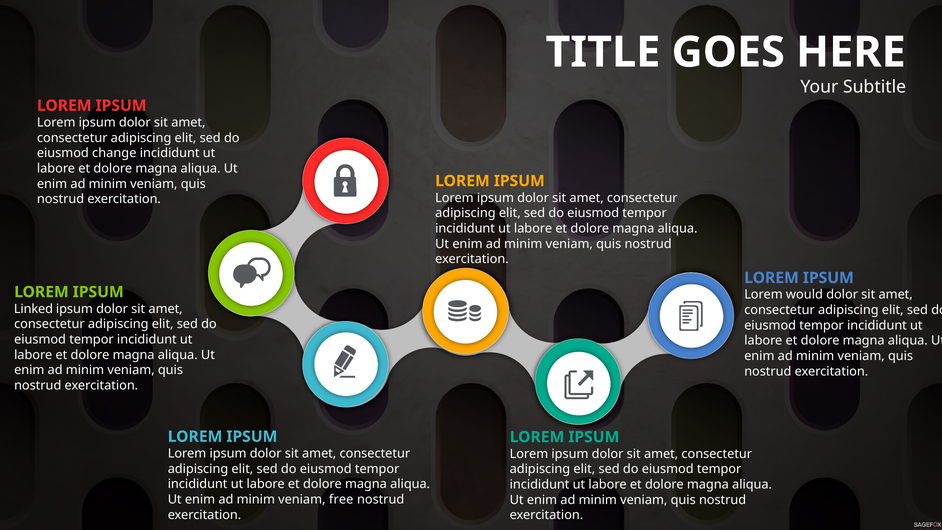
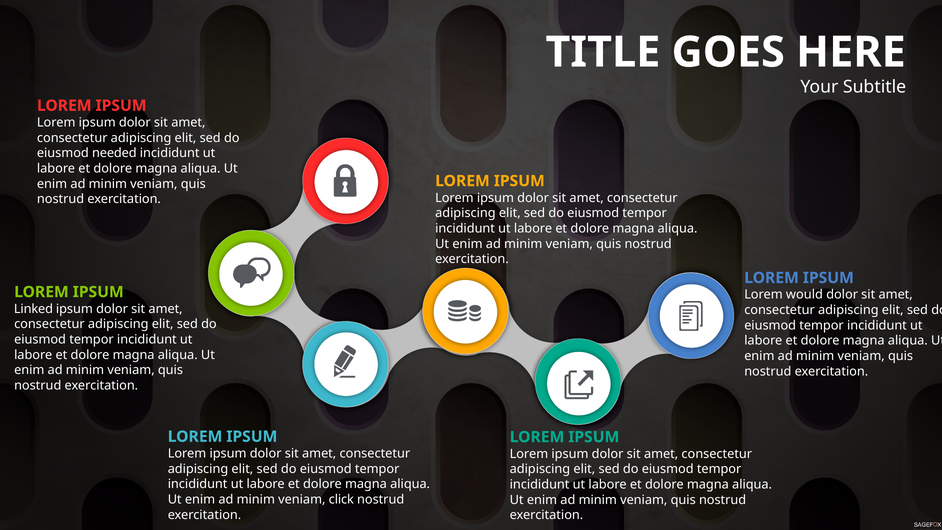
change: change -> needed (114, 153)
free: free -> click (341, 499)
